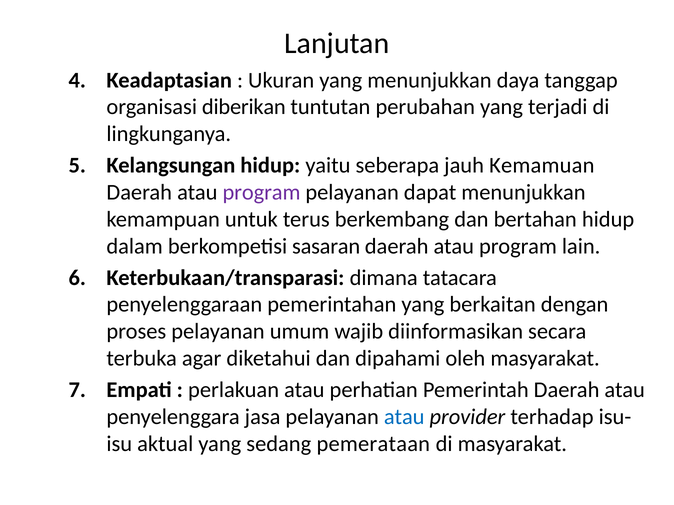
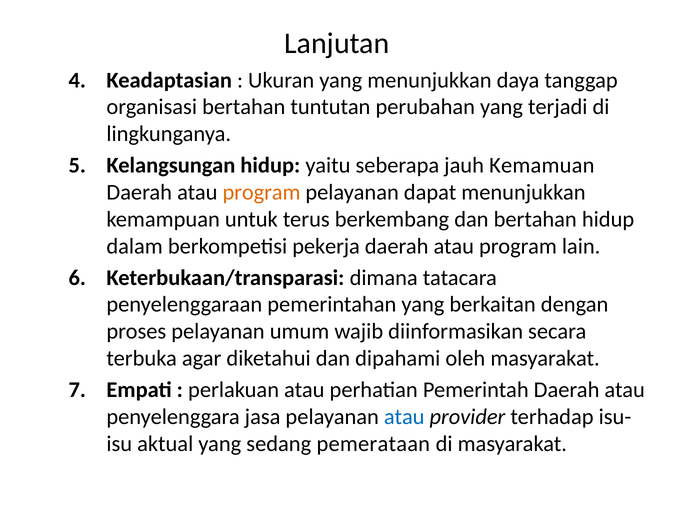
organisasi diberikan: diberikan -> bertahan (244, 107)
program colour: purple -> orange (261, 193)
sasaran: sasaran -> pekerja (326, 246)
